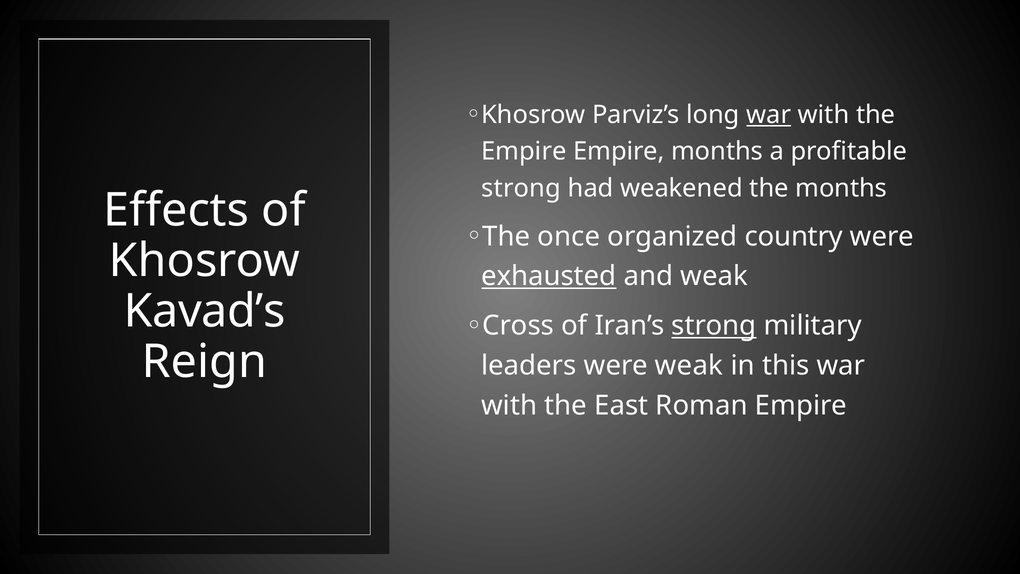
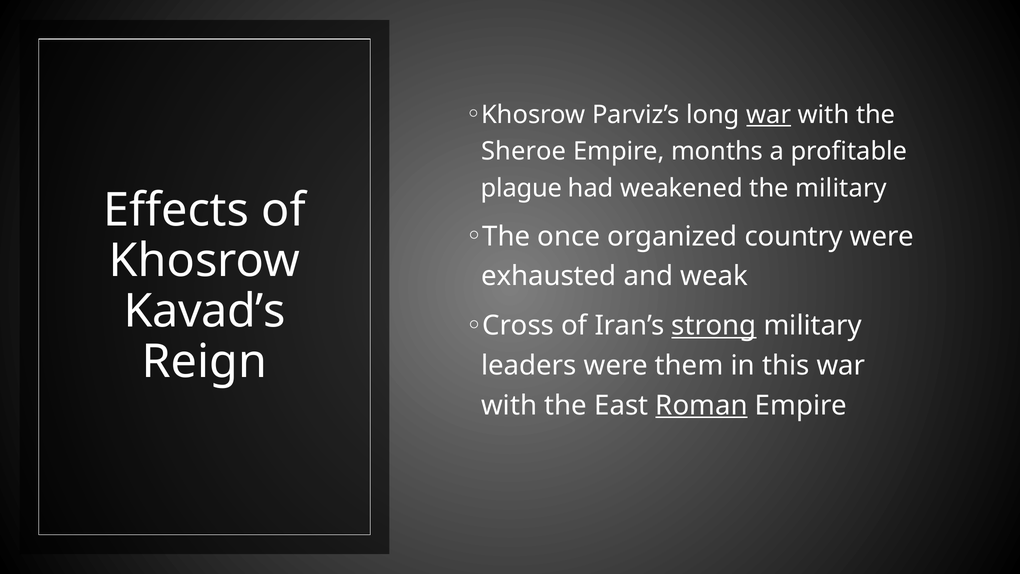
Empire: Empire -> Sheroe (524, 151)
strong: strong -> plague (521, 188)
the months: months -> military (841, 188)
exhausted underline: present -> none (549, 276)
were weak: weak -> them (689, 365)
Roman underline: none -> present (701, 405)
